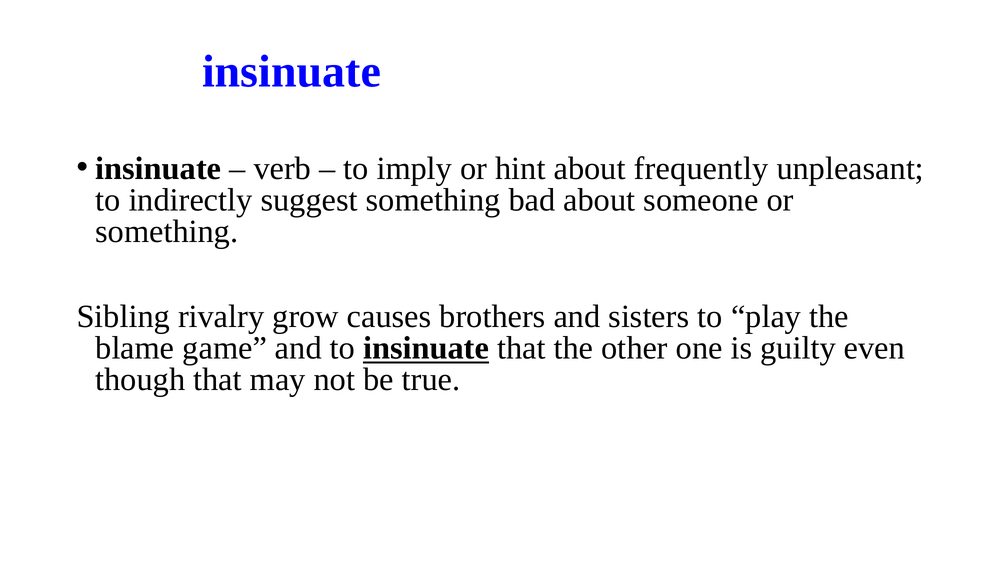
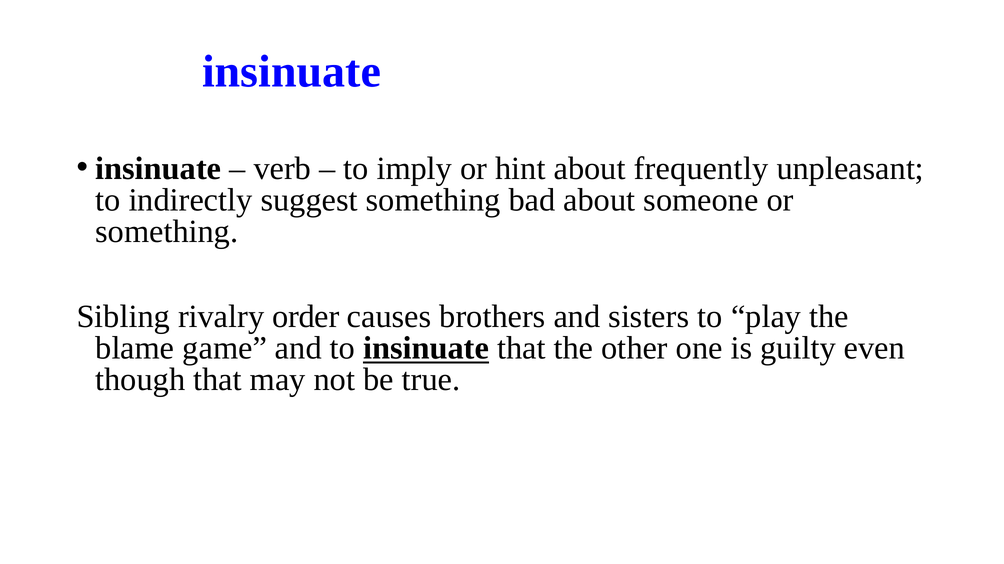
grow: grow -> order (306, 317)
